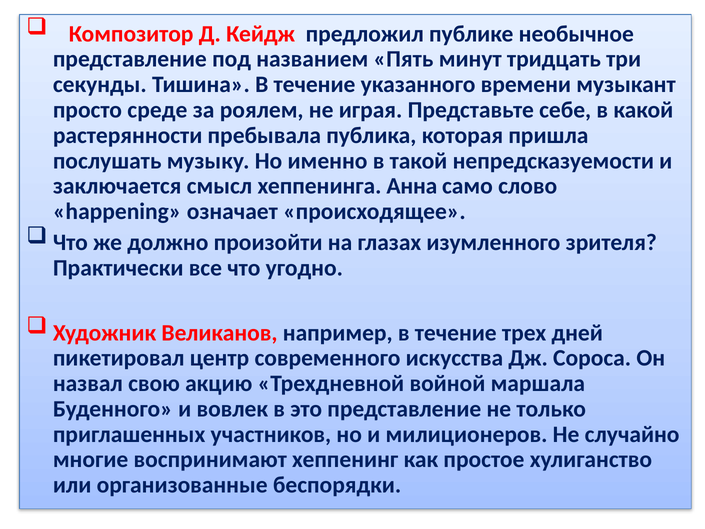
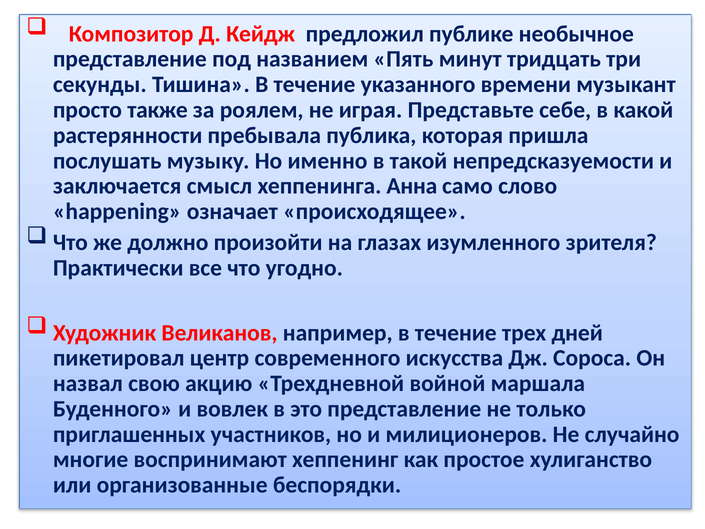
среде: среде -> также (158, 110)
